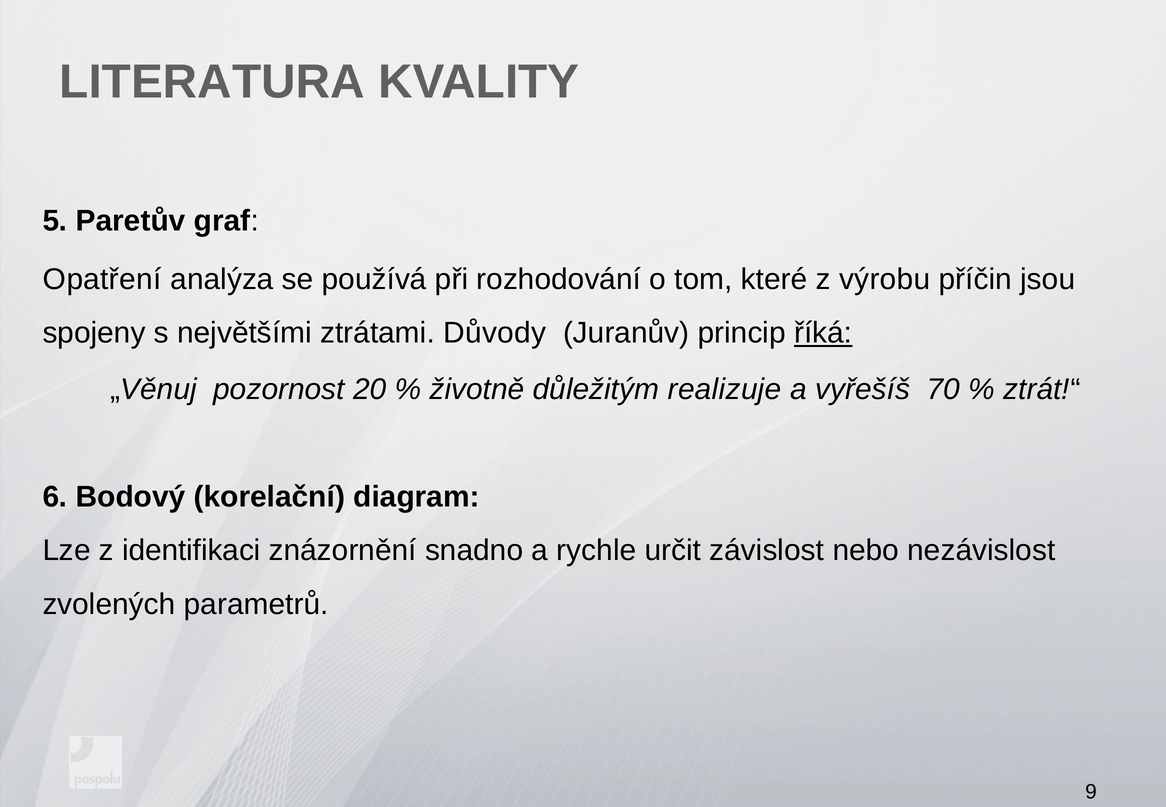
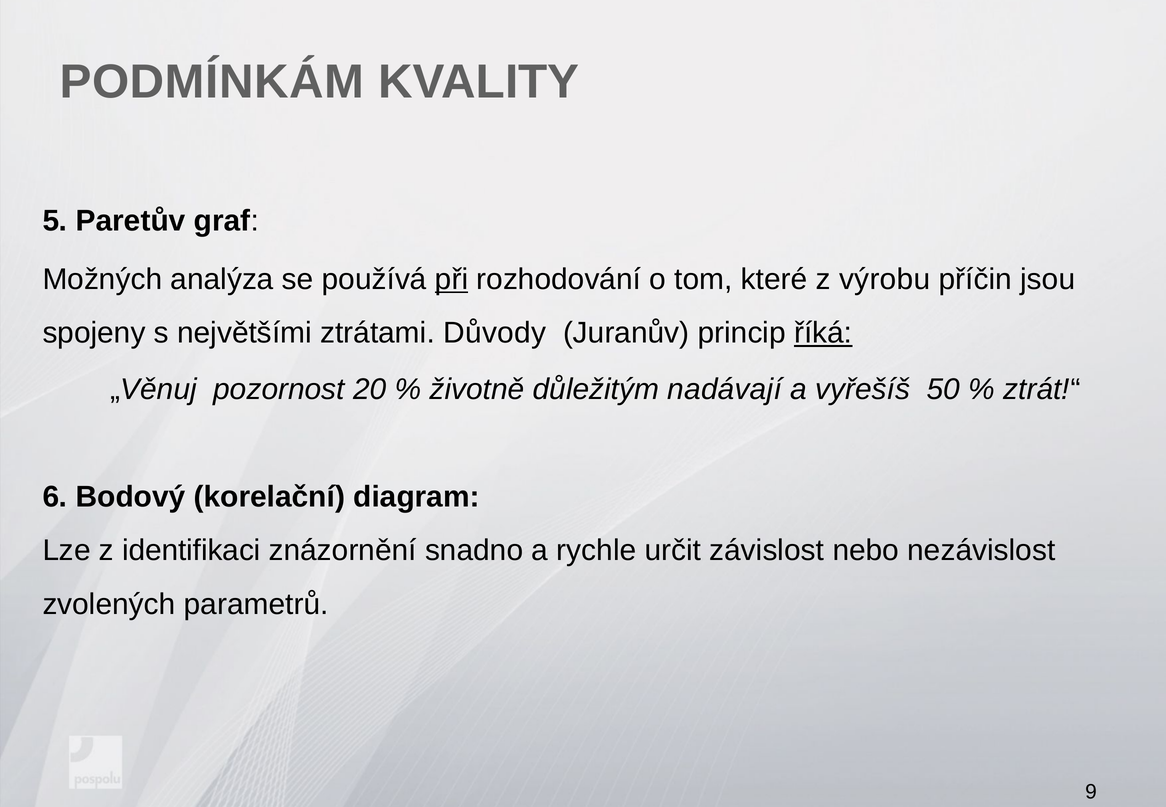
LITERATURA: LITERATURA -> PODMÍNKÁM (212, 82)
Opatření: Opatření -> Možných (102, 279)
při underline: none -> present (452, 279)
realizuje: realizuje -> nadávají (725, 389)
70: 70 -> 50 (943, 389)
